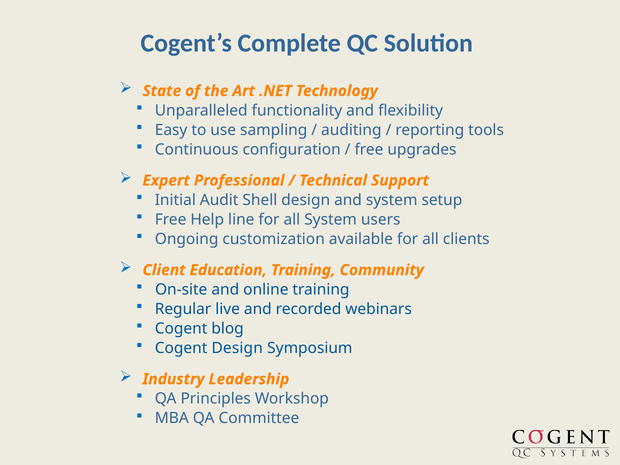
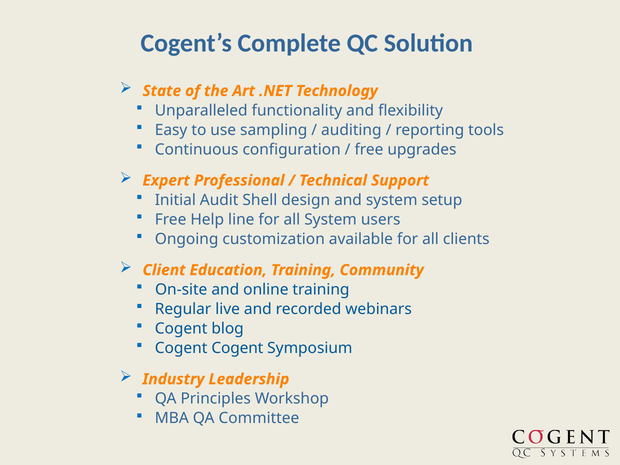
Cogent Design: Design -> Cogent (237, 348)
